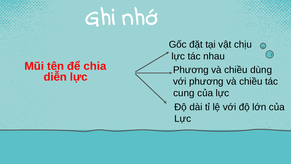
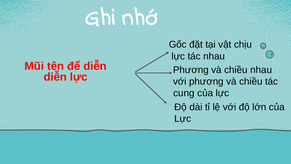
để chia: chia -> diễn (95, 66)
chiều dùng: dùng -> nhau (261, 70)
